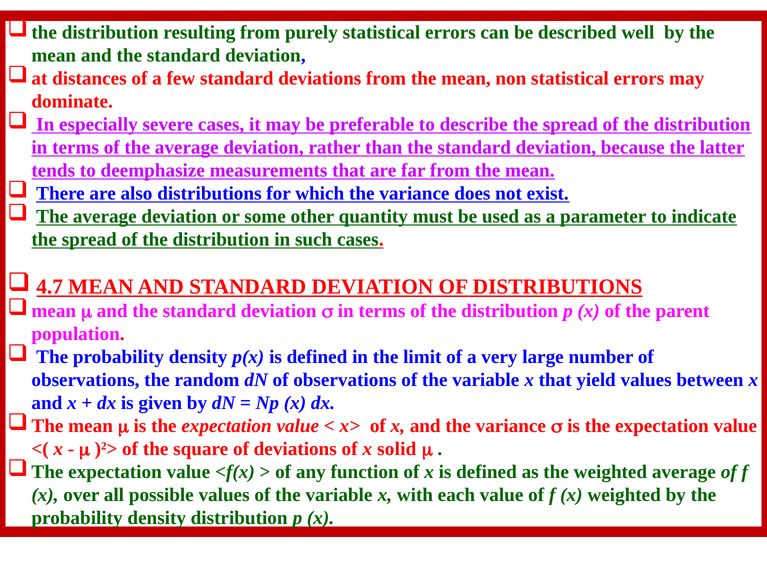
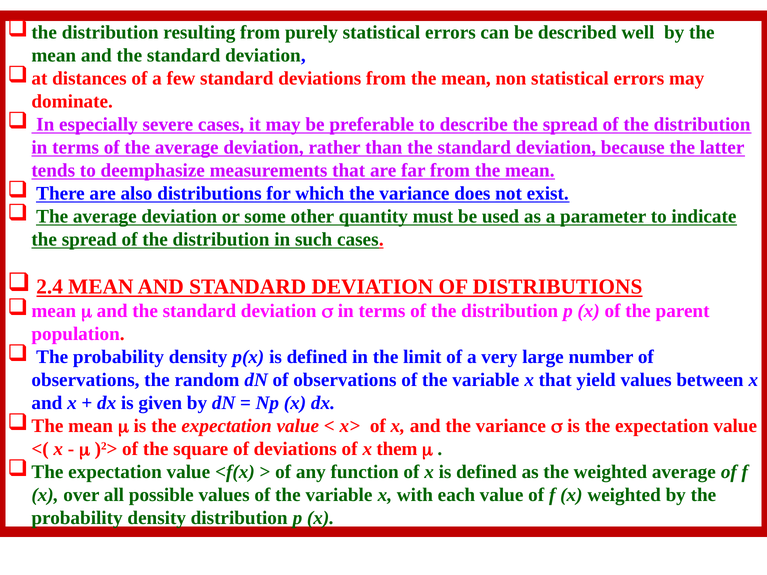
4.7: 4.7 -> 2.4 (50, 287)
solid: solid -> them (397, 449)
